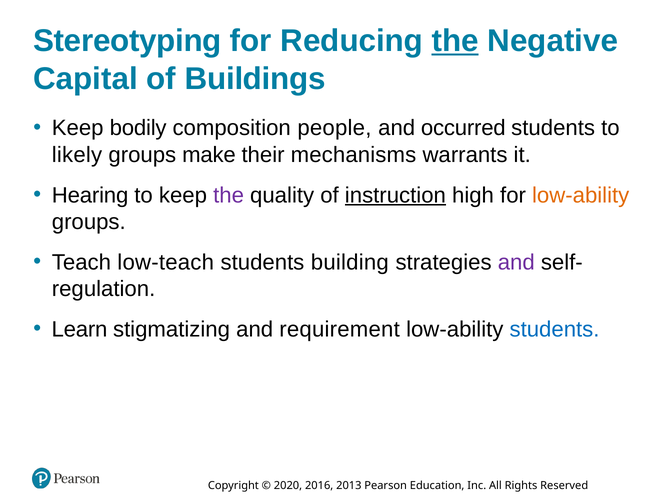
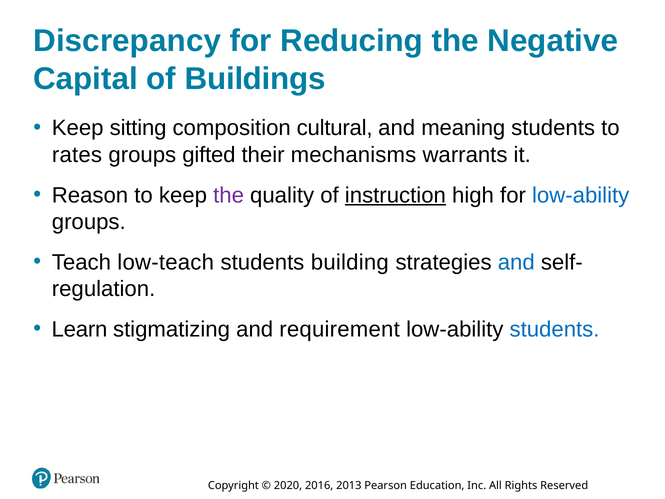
Stereotyping: Stereotyping -> Discrepancy (127, 41)
the underline: present -> none (455, 41)
bodily: bodily -> sitting (138, 128)
people: people -> cultural (335, 128)
occurred: occurred -> meaning (463, 128)
likely: likely -> rates (77, 155)
make: make -> gifted (209, 155)
Hearing: Hearing -> Reason (90, 195)
low-ability colour: orange -> blue (581, 195)
and colour: purple -> blue (516, 262)
